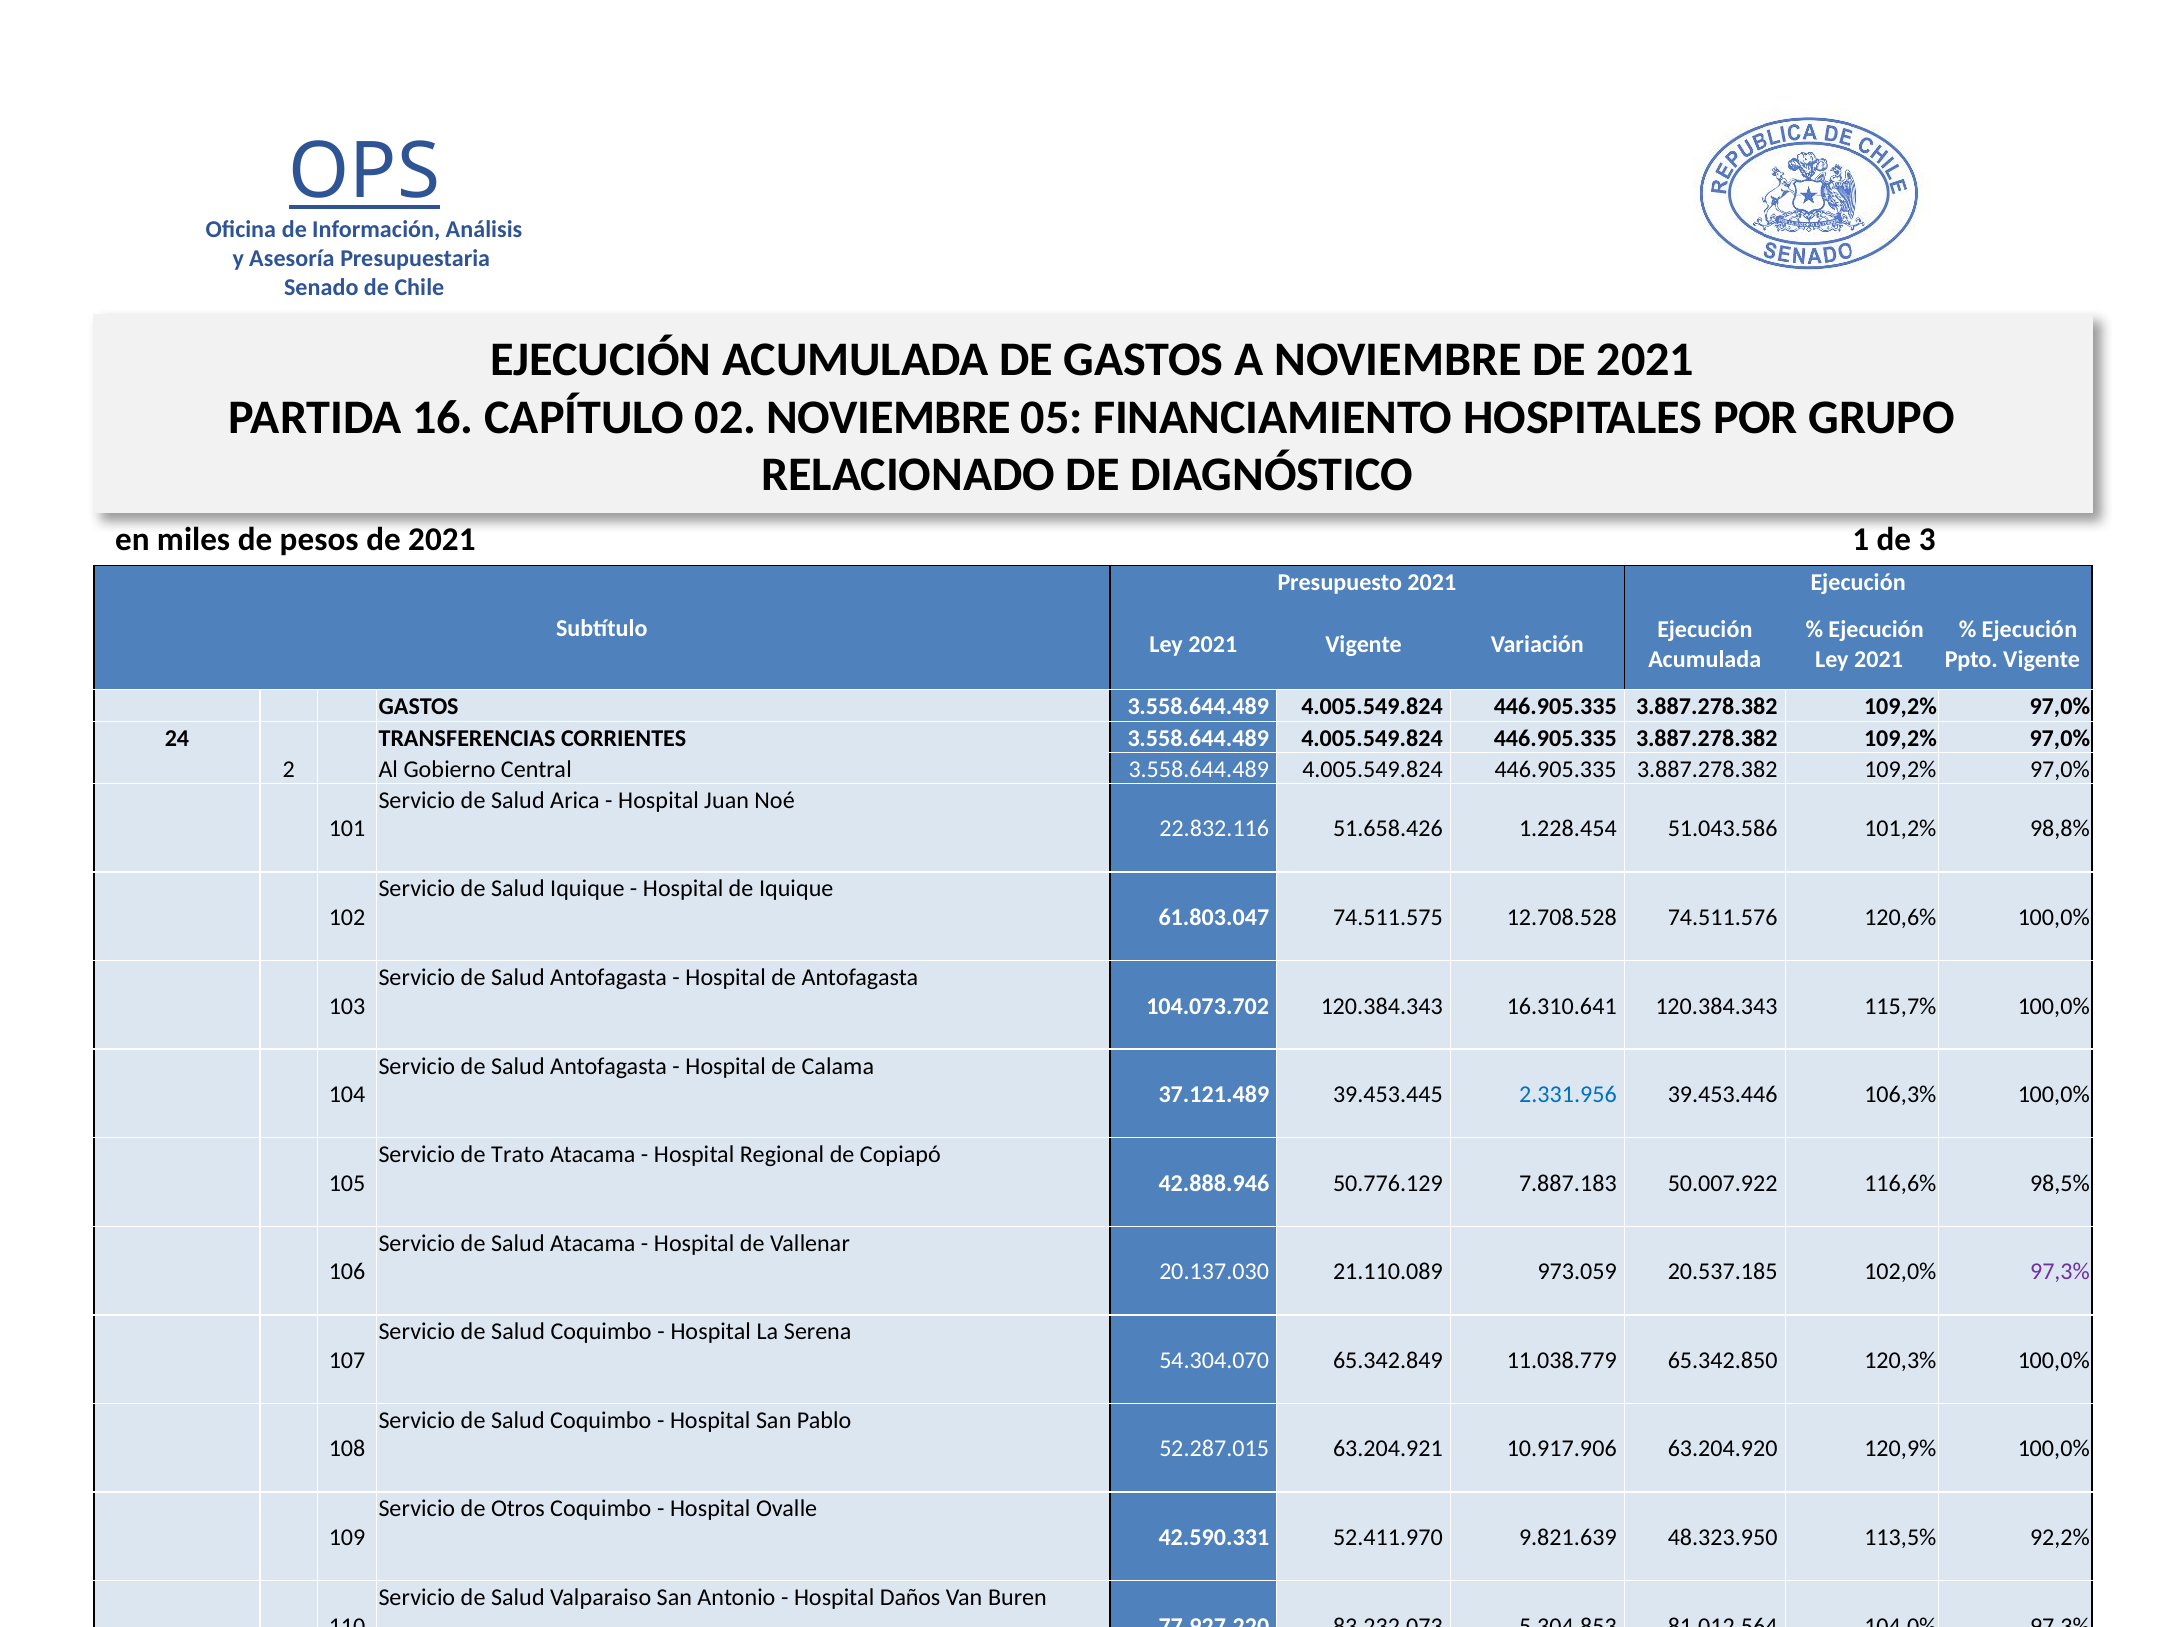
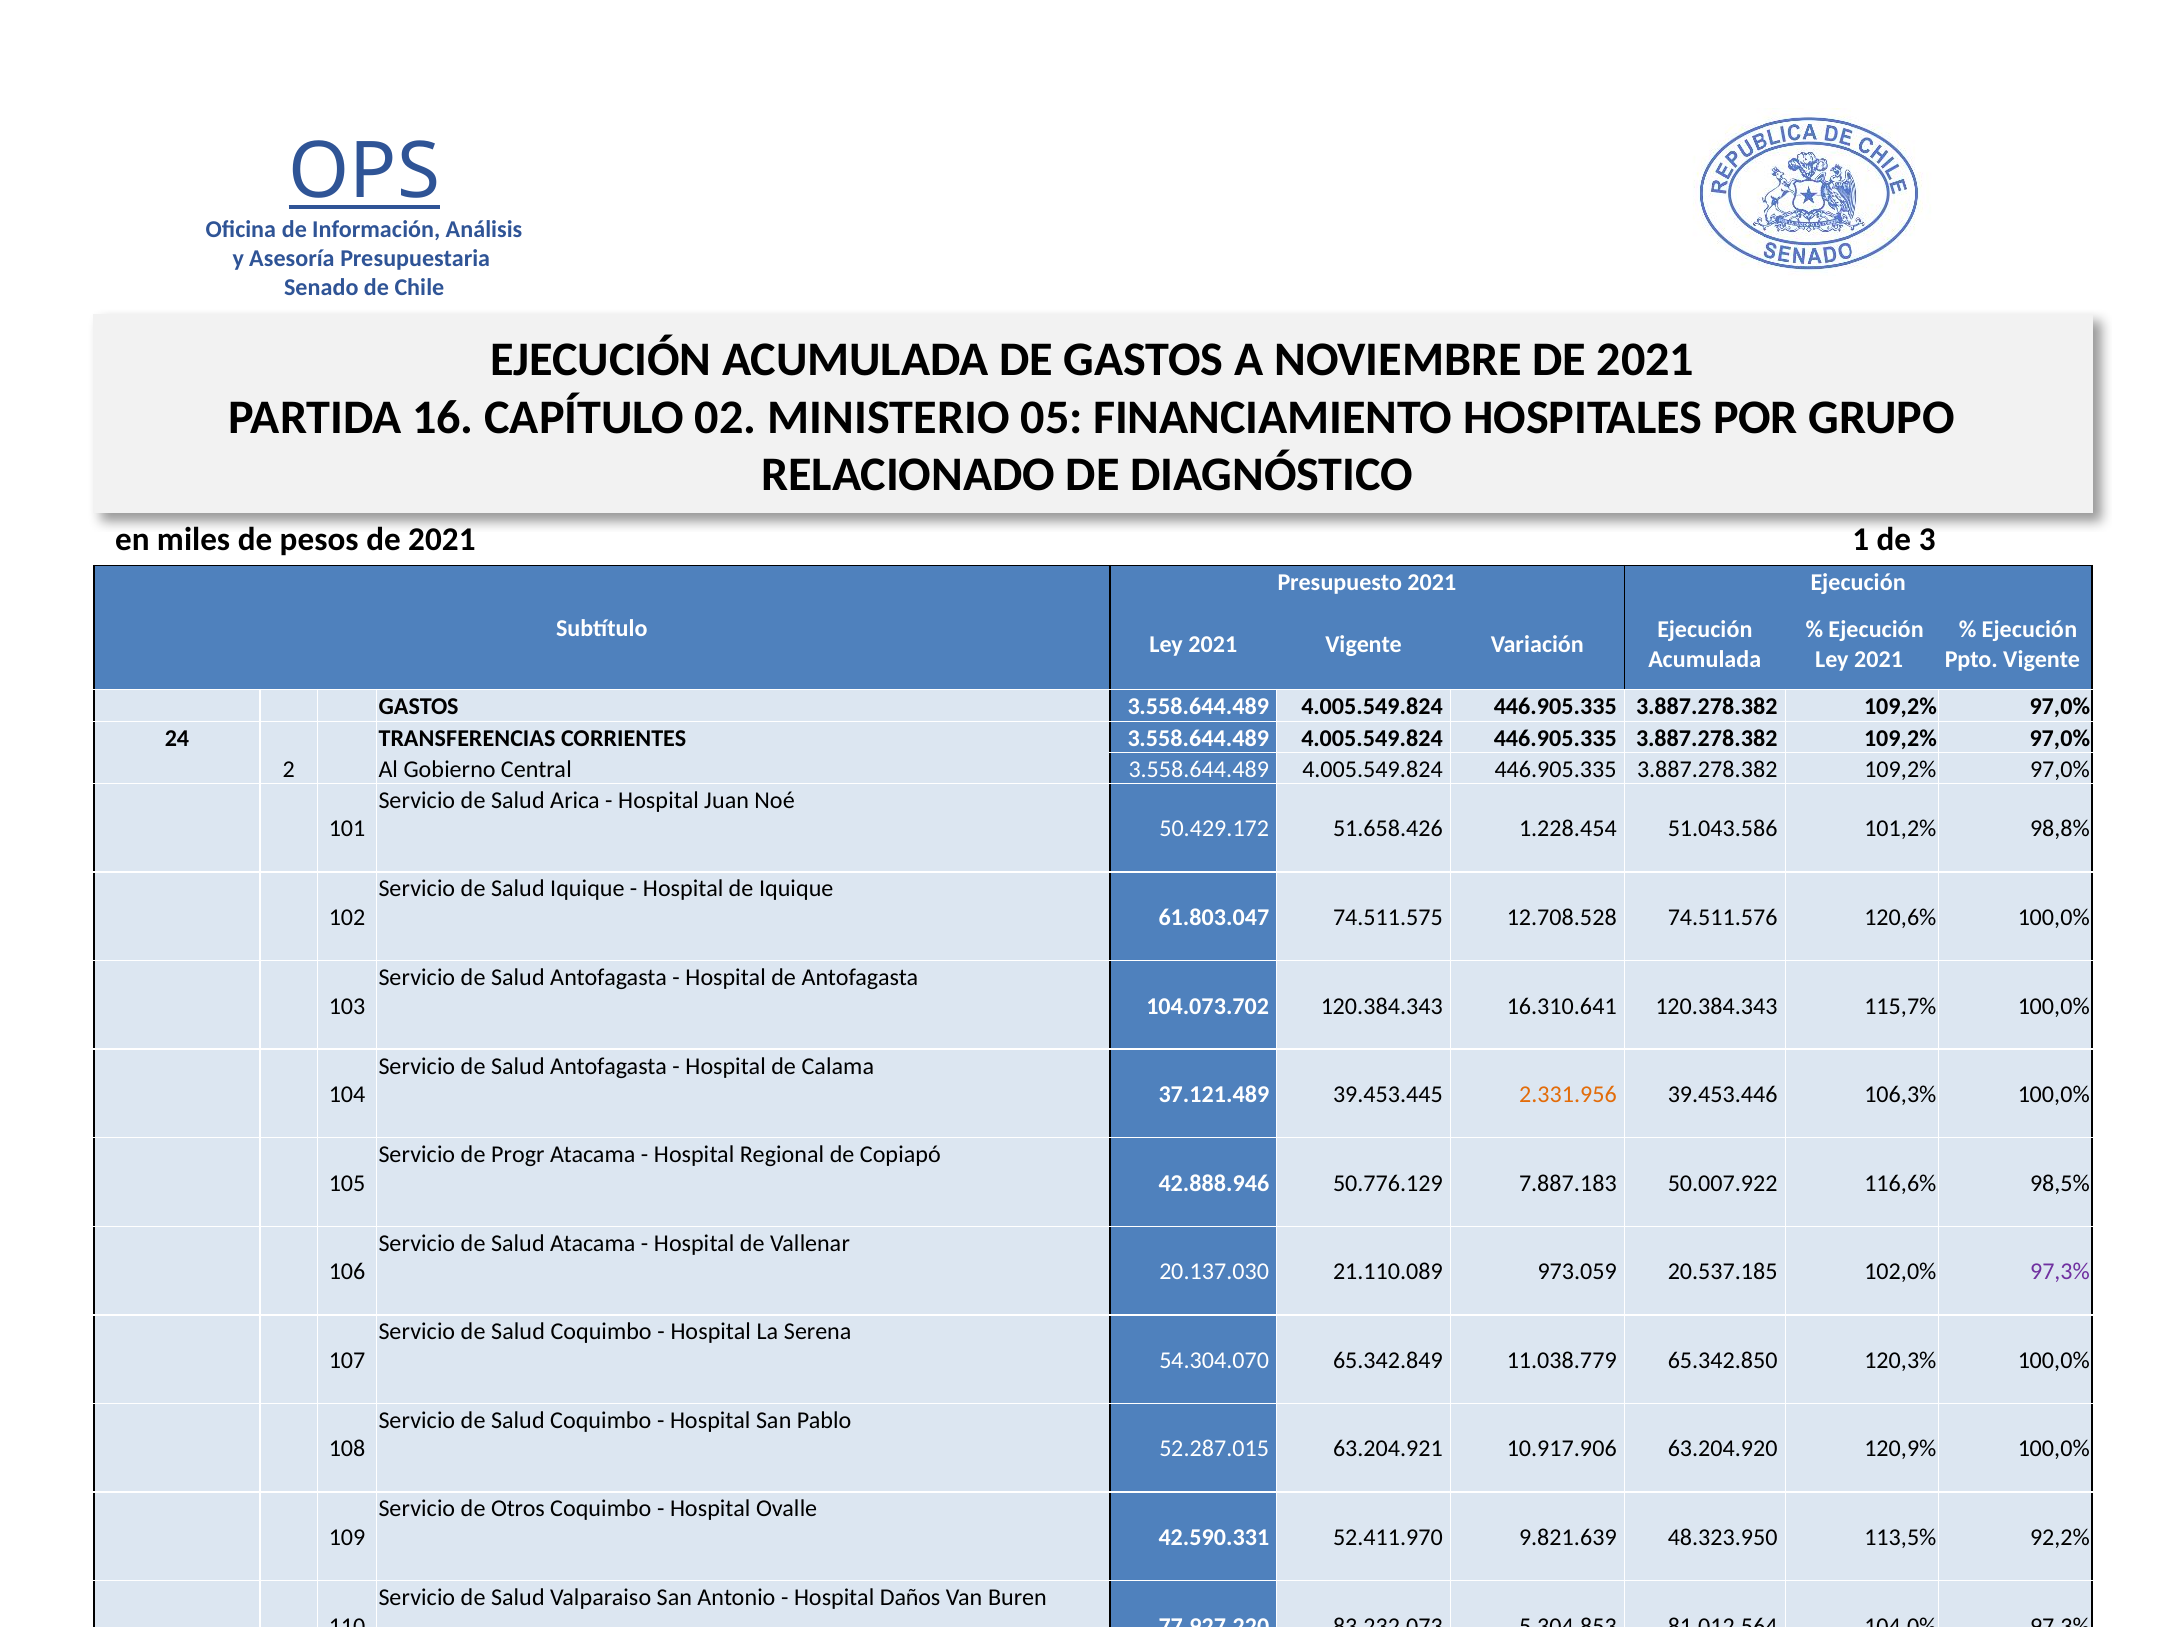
02 NOVIEMBRE: NOVIEMBRE -> MINISTERIO (889, 417)
22.832.116: 22.832.116 -> 50.429.172 (1214, 829)
2.331.956 colour: blue -> orange (1568, 1095)
Trato: Trato -> Progr (518, 1155)
